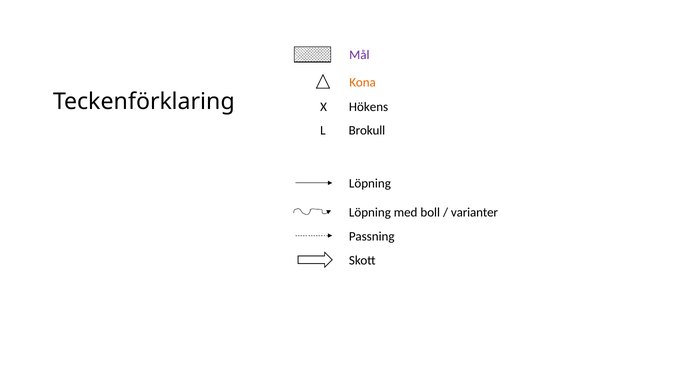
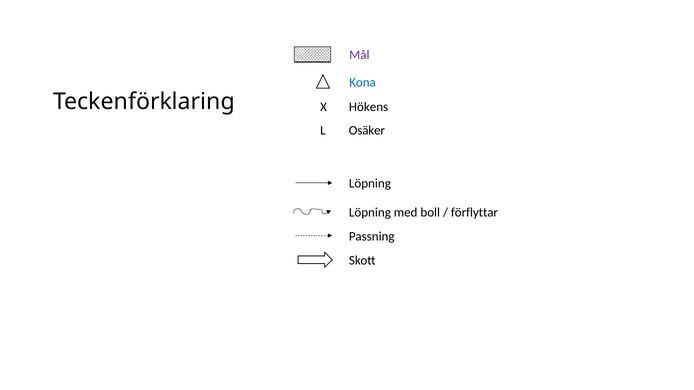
Kona colour: orange -> blue (363, 82)
Brokull: Brokull -> Osäker (367, 131)
varianter: varianter -> förflyttar (474, 213)
